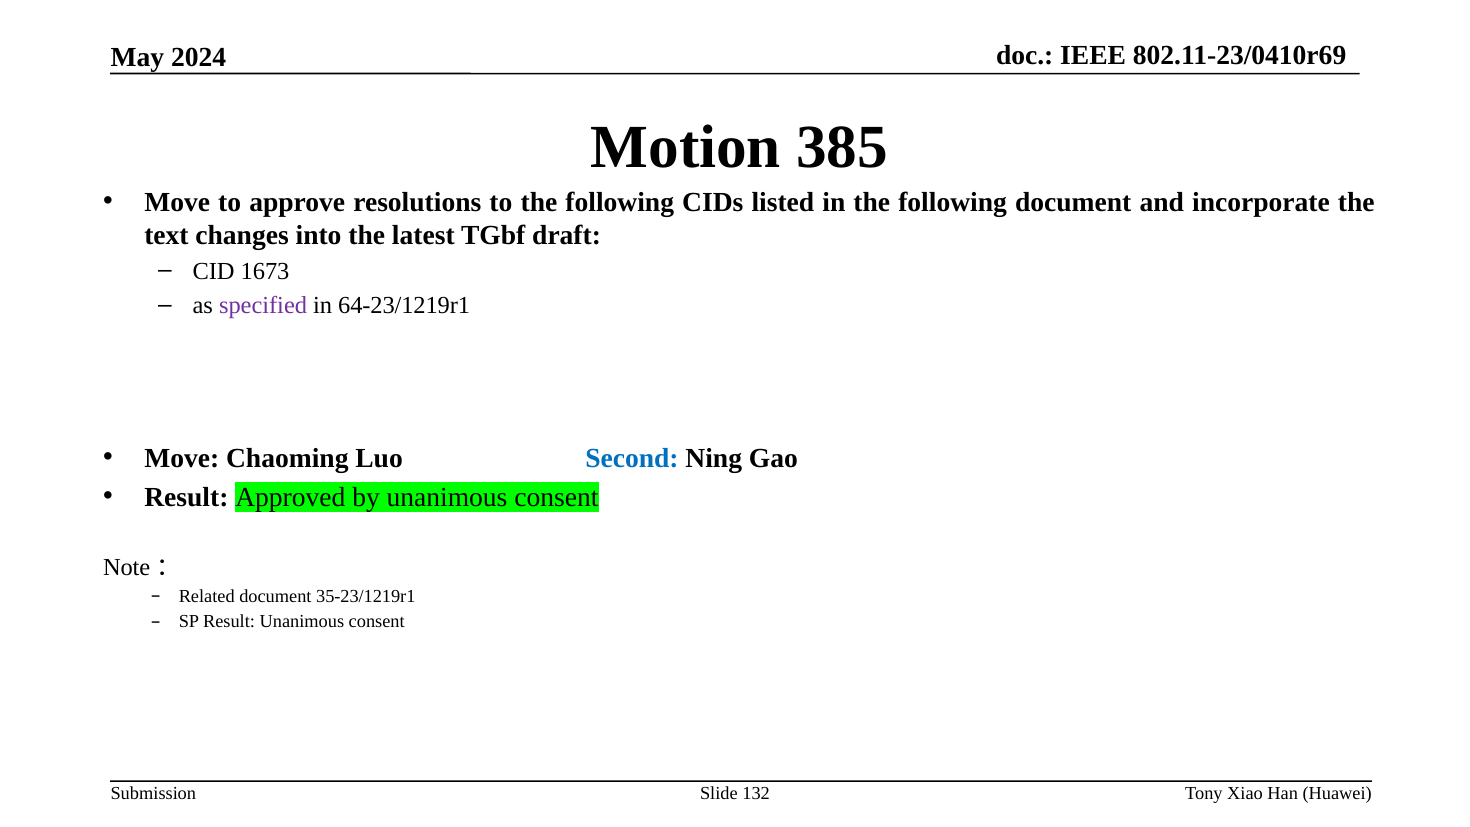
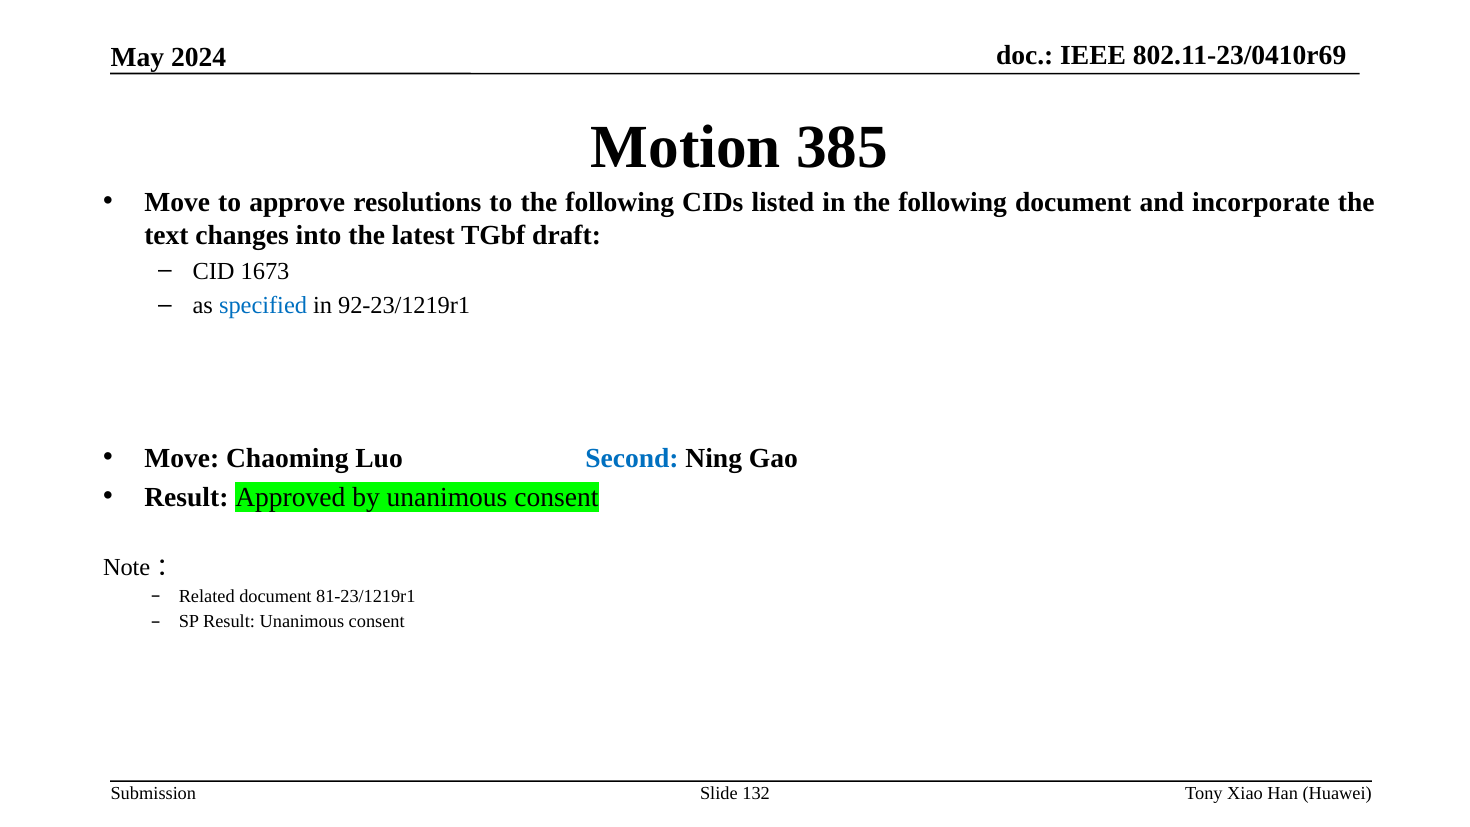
specified colour: purple -> blue (263, 306)
64-23/1219r1: 64-23/1219r1 -> 92-23/1219r1 (404, 306)
35-23/1219r1: 35-23/1219r1 -> 81-23/1219r1 (366, 596)
